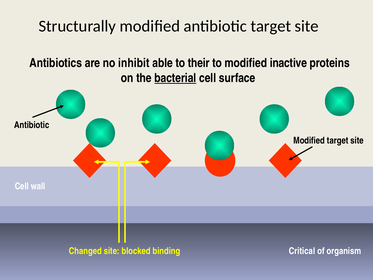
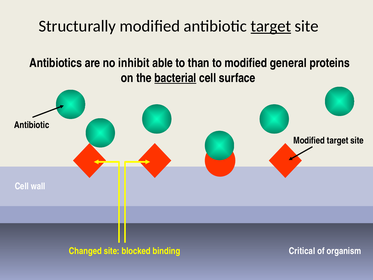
target underline: none -> present (271, 26)
their: their -> than (199, 63)
inactive: inactive -> general (288, 63)
